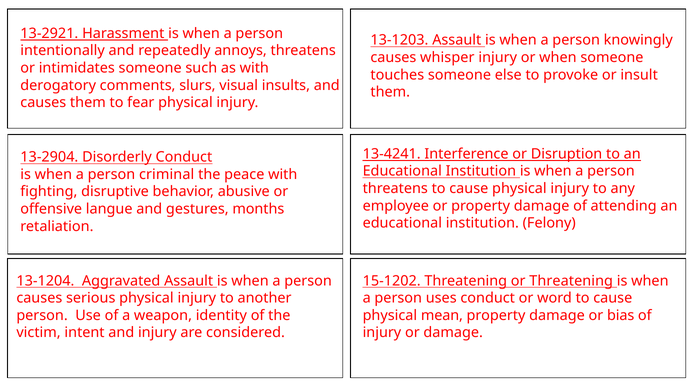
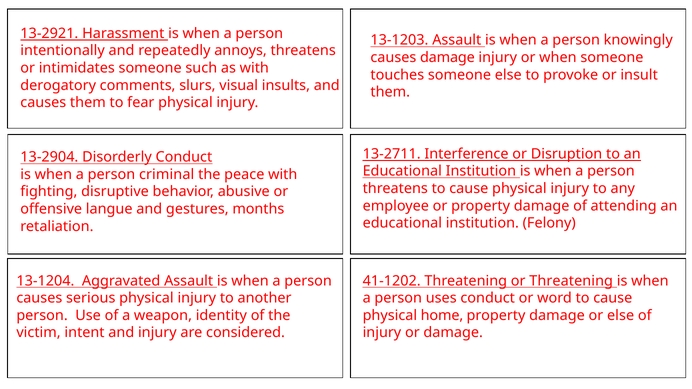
causes whisper: whisper -> damage (447, 57)
13-4241: 13-4241 -> 13-2711 (392, 154)
15-1202: 15-1202 -> 41-1202 (392, 281)
mean: mean -> home (442, 316)
or bias: bias -> else (621, 316)
